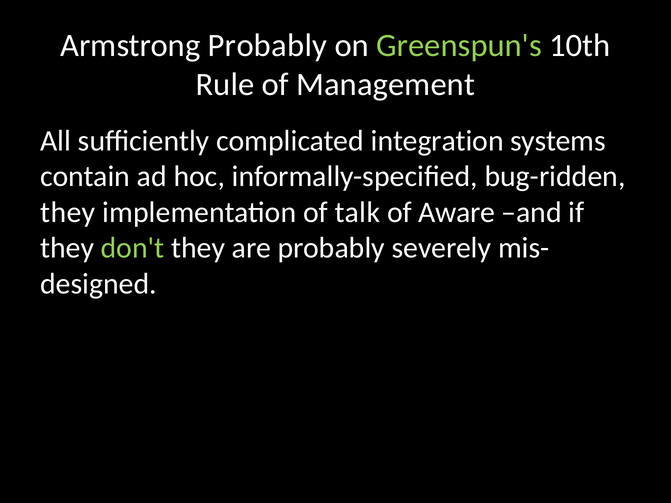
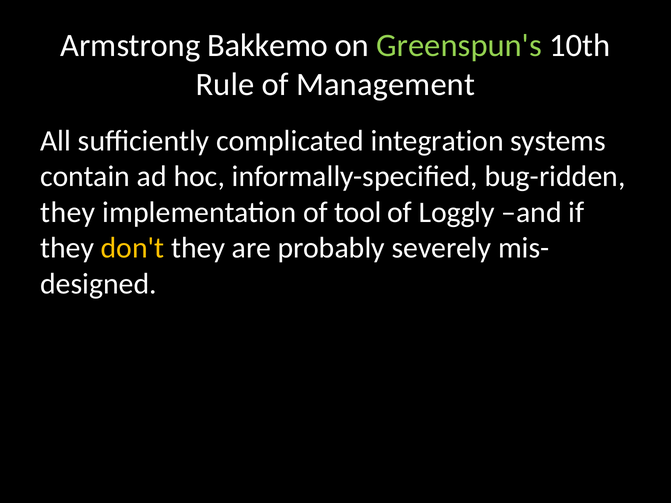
Armstrong Probably: Probably -> Bakkemo (268, 45)
talk: talk -> tool (358, 212)
Aware: Aware -> Loggly (457, 212)
don't colour: light green -> yellow (133, 248)
